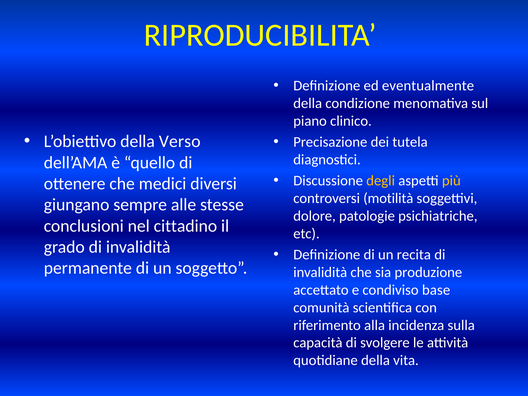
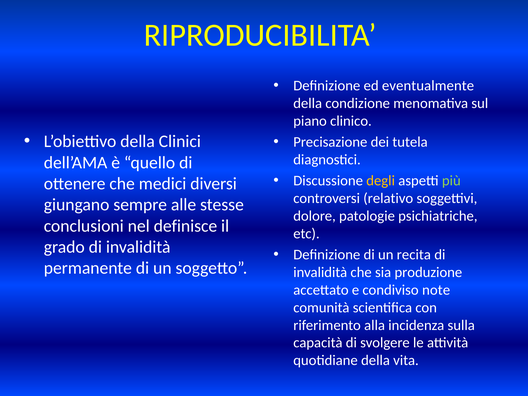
Verso: Verso -> Clinici (180, 141)
più colour: yellow -> light green (451, 181)
motilità: motilità -> relativo (388, 198)
cittadino: cittadino -> definisce (185, 226)
base: base -> note (436, 290)
